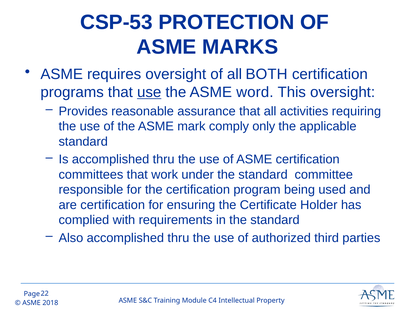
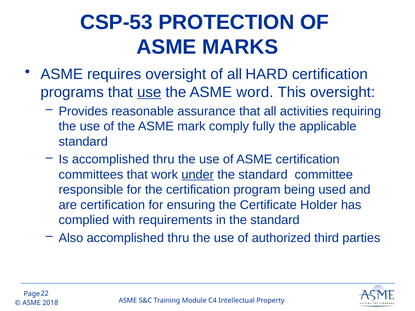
BOTH: BOTH -> HARD (267, 74)
only: only -> fully (264, 127)
under underline: none -> present (198, 175)
